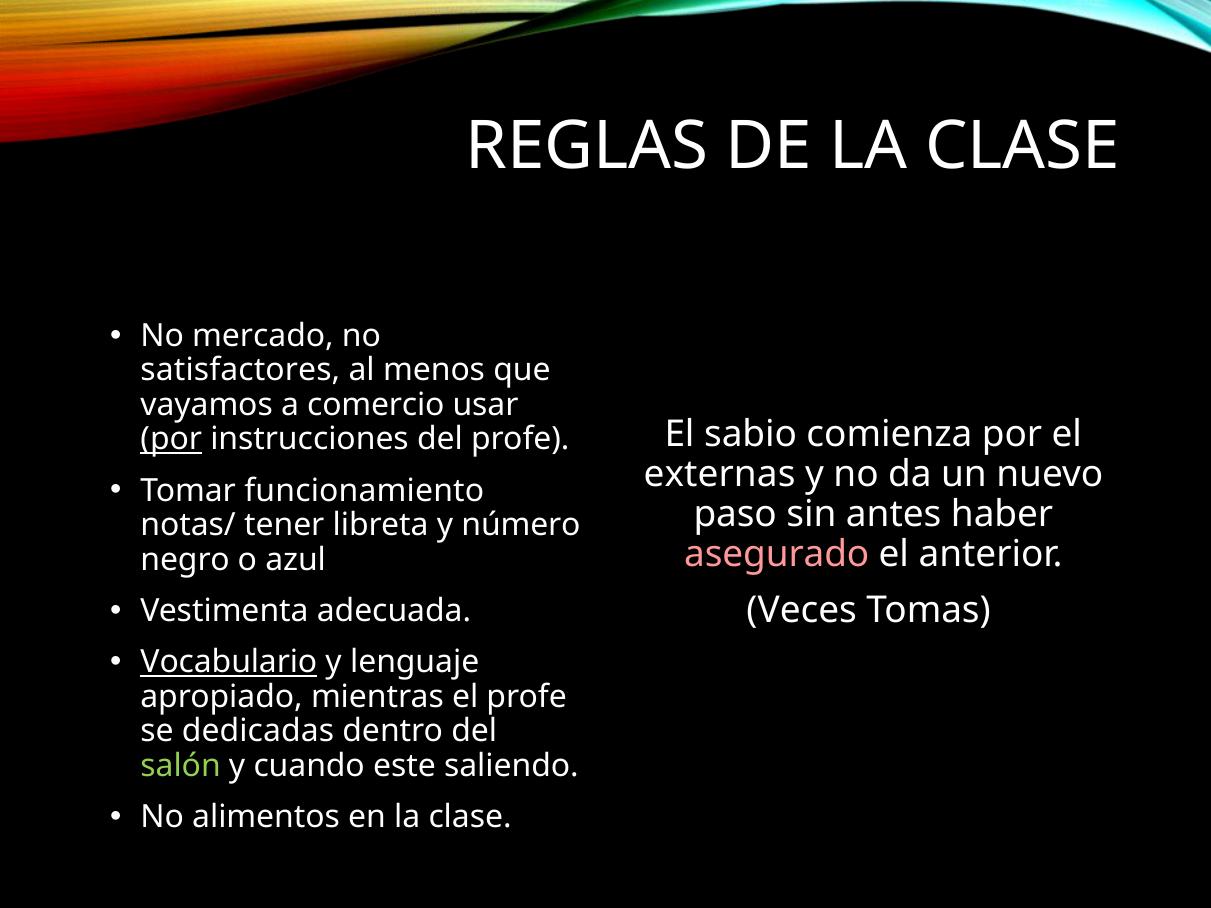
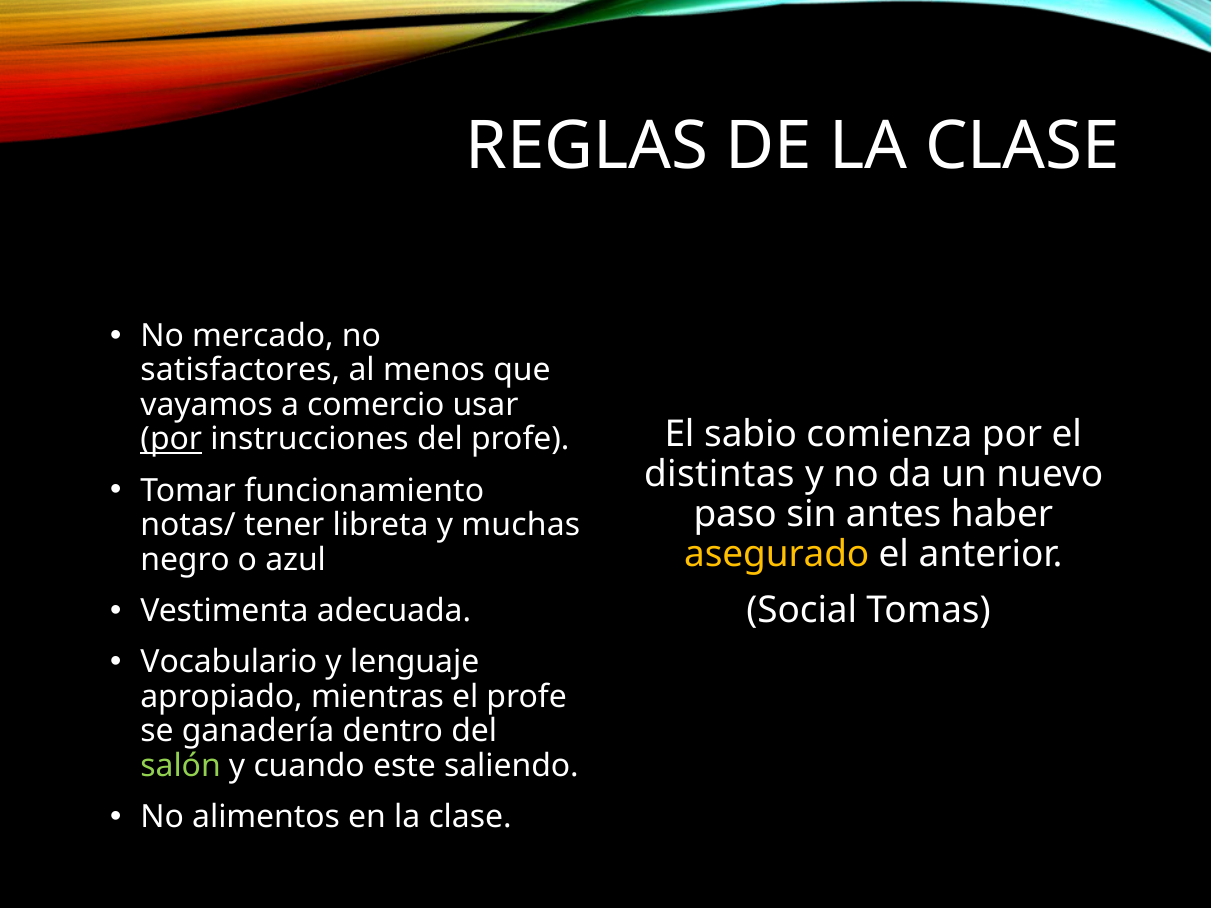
externas: externas -> distintas (719, 474)
número: número -> muchas (521, 525)
asegurado colour: pink -> yellow (777, 554)
Veces: Veces -> Social (802, 611)
Vocabulario underline: present -> none (229, 662)
dedicadas: dedicadas -> ganadería (258, 732)
